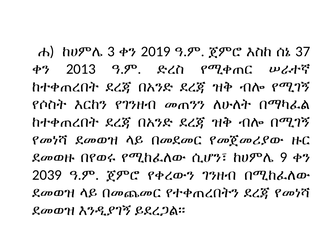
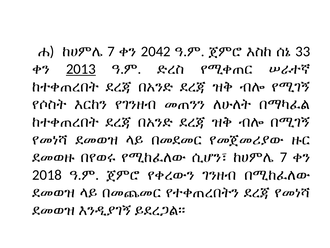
ሐ ከሀምሌ 3: 3 -> 7 (111, 51)
2019: 2019 -> 2042 (156, 51)
37: 37 -> 33 (303, 51)
2013 underline: none -> present (81, 69)
ሲሆን፣ ከሀምሌ 9: 9 -> 7 (284, 157)
2039: 2039 -> 2018 (47, 175)
